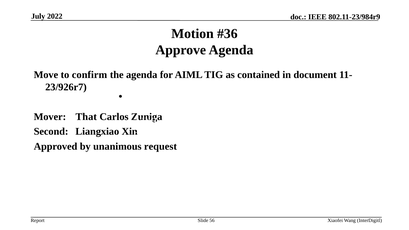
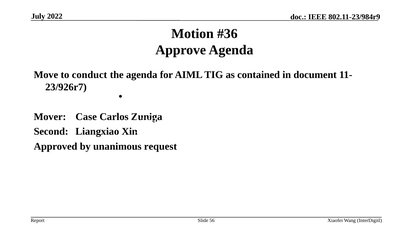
confirm: confirm -> conduct (90, 75)
Mover That: That -> Case (86, 117)
